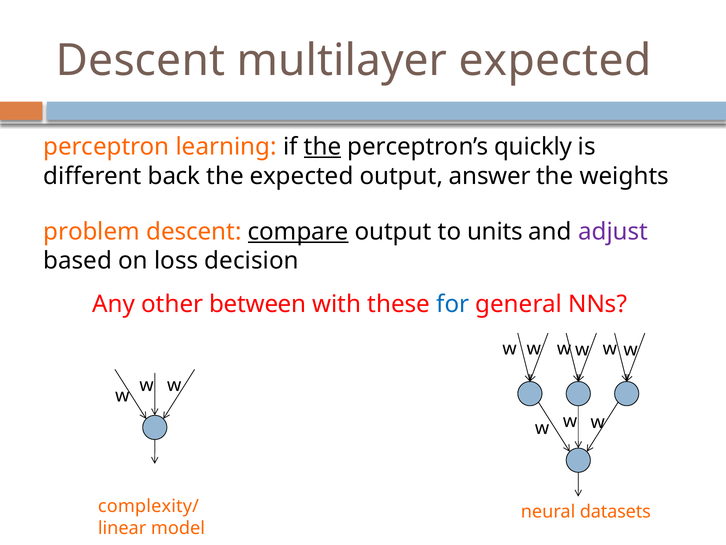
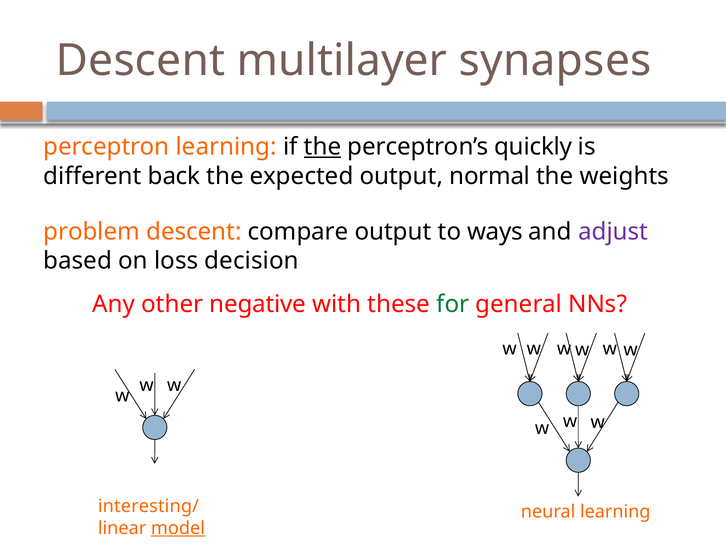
multilayer expected: expected -> synapses (555, 61)
answer: answer -> normal (490, 176)
compare underline: present -> none (298, 232)
units: units -> ways (495, 232)
between: between -> negative (258, 304)
for colour: blue -> green (453, 304)
complexity/: complexity/ -> interesting/ (148, 506)
neural datasets: datasets -> learning (615, 511)
model underline: none -> present (178, 528)
